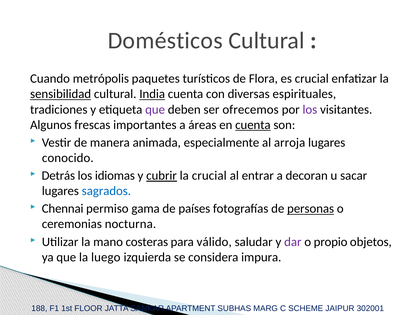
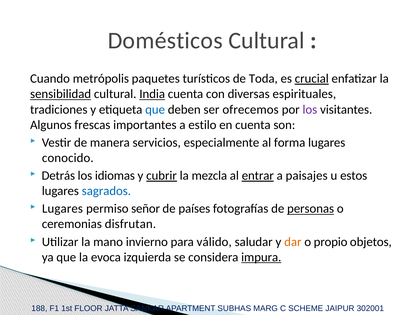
Flora: Flora -> Toda (263, 79)
crucial underline: none -> present (312, 79)
que colour: purple -> blue (155, 109)
áreas: áreas -> estilo (202, 125)
cuenta underline: present -> none (253, 125)
animada: animada -> servicios (157, 142)
arroja: arroja -> forma (290, 142)
la crucial: crucial -> mezcla (209, 175)
entrar underline: none -> present (258, 175)
decoran: decoran -> paisajes (307, 175)
sacar: sacar -> estos (354, 175)
Chennai: Chennai -> Lugares (62, 208)
gama: gama -> señor (146, 208)
nocturna: nocturna -> disfrutan (130, 224)
costeras: costeras -> invierno (147, 241)
dar colour: purple -> orange (293, 241)
luego: luego -> evoca (106, 257)
impura underline: none -> present (261, 257)
